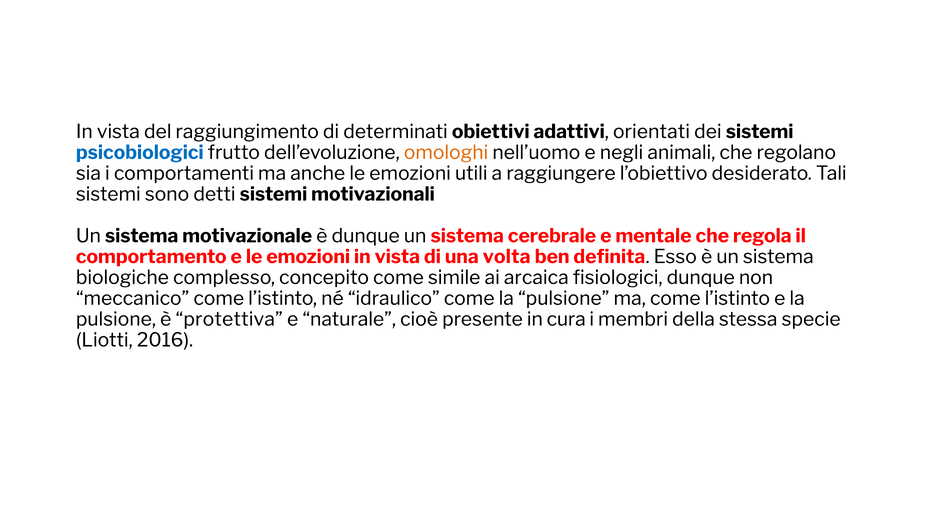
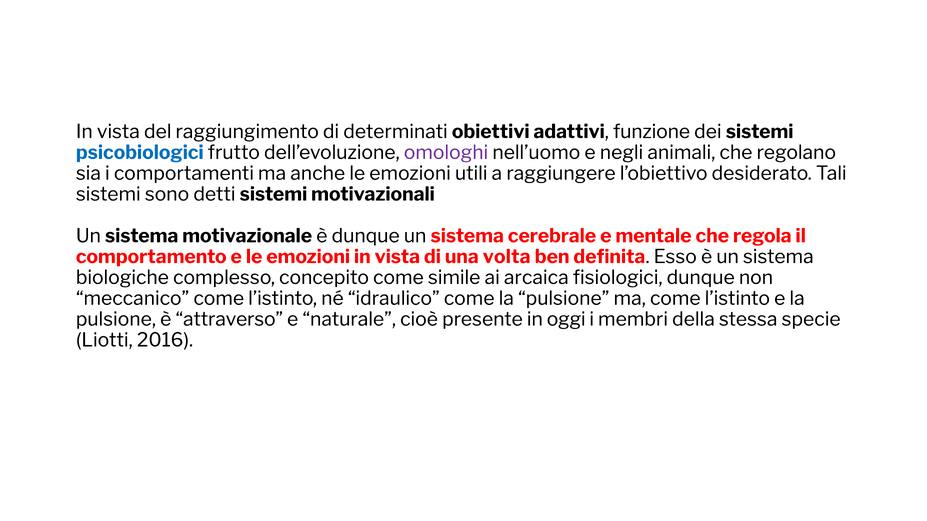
orientati: orientati -> funzione (652, 132)
omologhi colour: orange -> purple (446, 153)
protettiva: protettiva -> attraverso (229, 320)
cura: cura -> oggi (566, 320)
